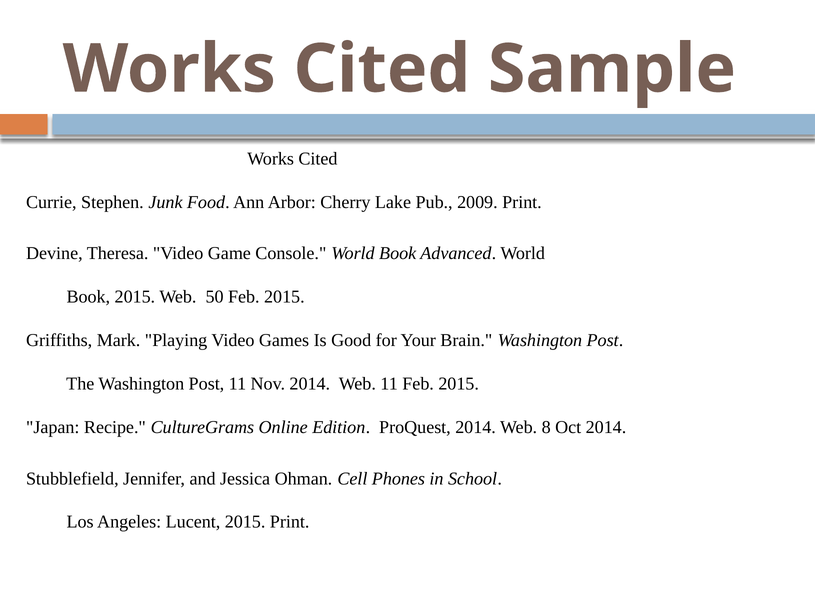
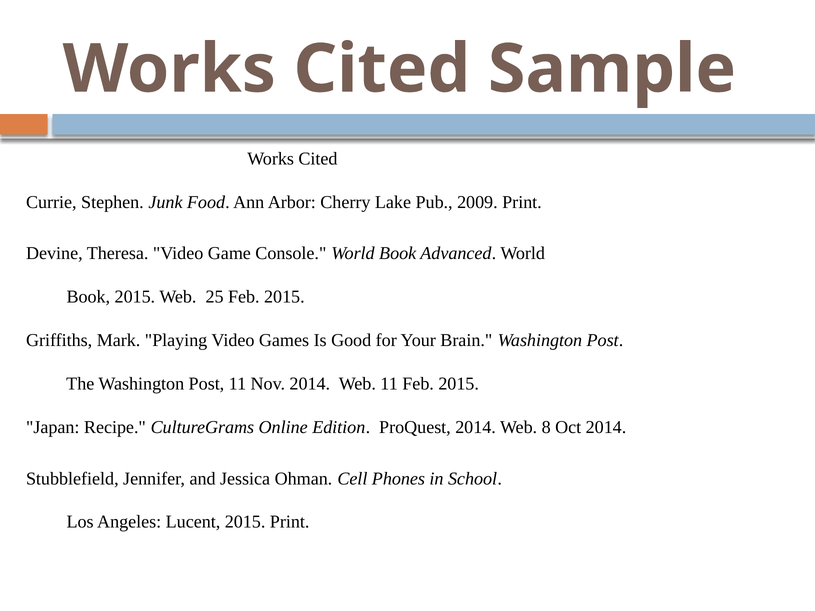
50: 50 -> 25 (215, 297)
